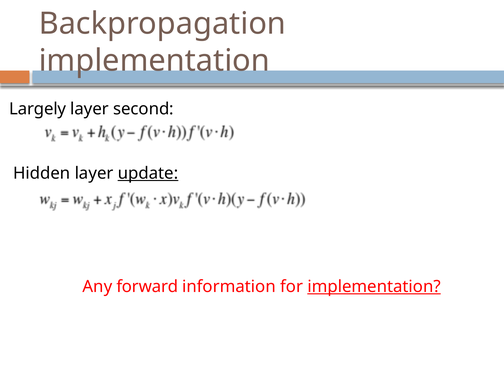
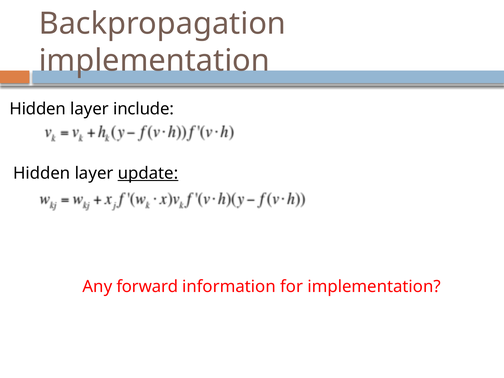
Largely: Largely -> Hidden (38, 109)
second: second -> include (144, 109)
implementation underline: present -> none (374, 286)
